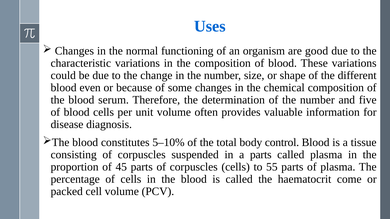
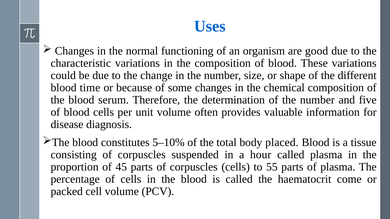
even: even -> time (90, 88)
control: control -> placed (282, 143)
a parts: parts -> hour (261, 155)
